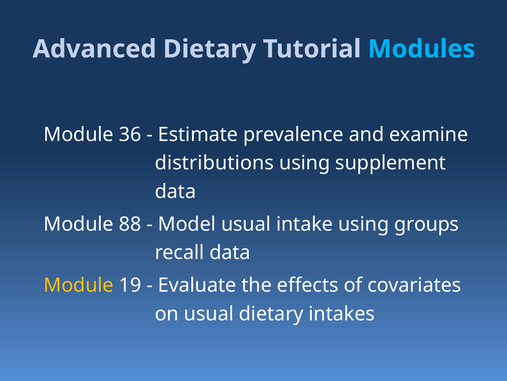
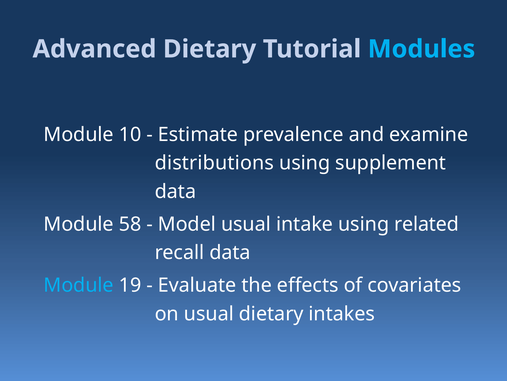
36: 36 -> 10 (130, 134)
88: 88 -> 58 (130, 224)
groups: groups -> related (427, 224)
Module colour: yellow -> light blue (79, 285)
